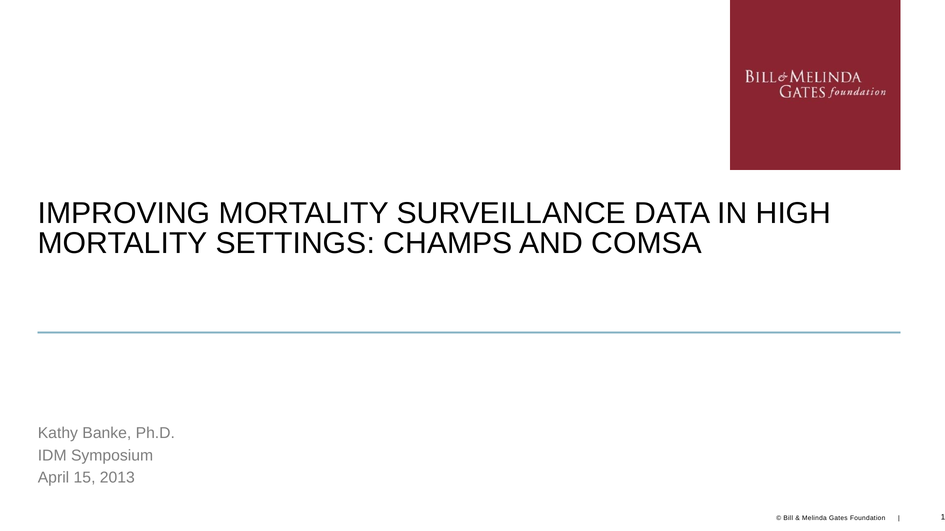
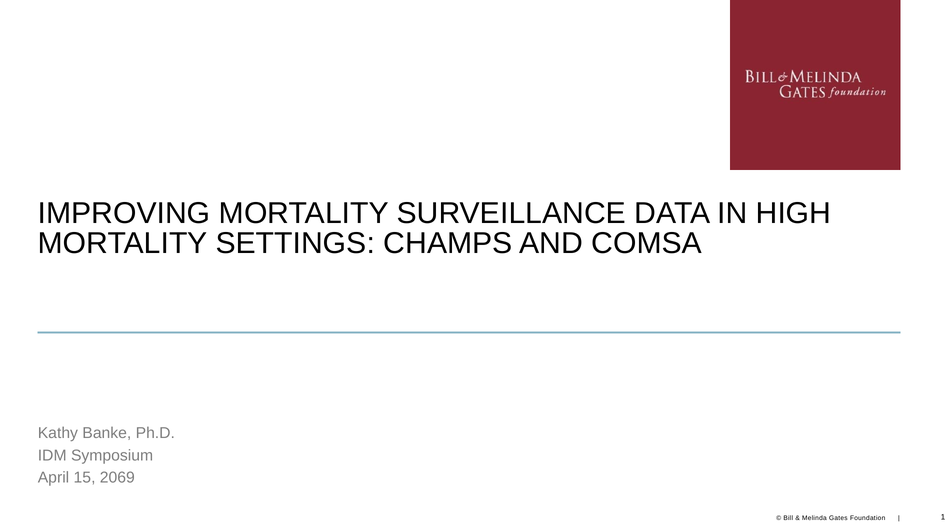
2013: 2013 -> 2069 (117, 478)
